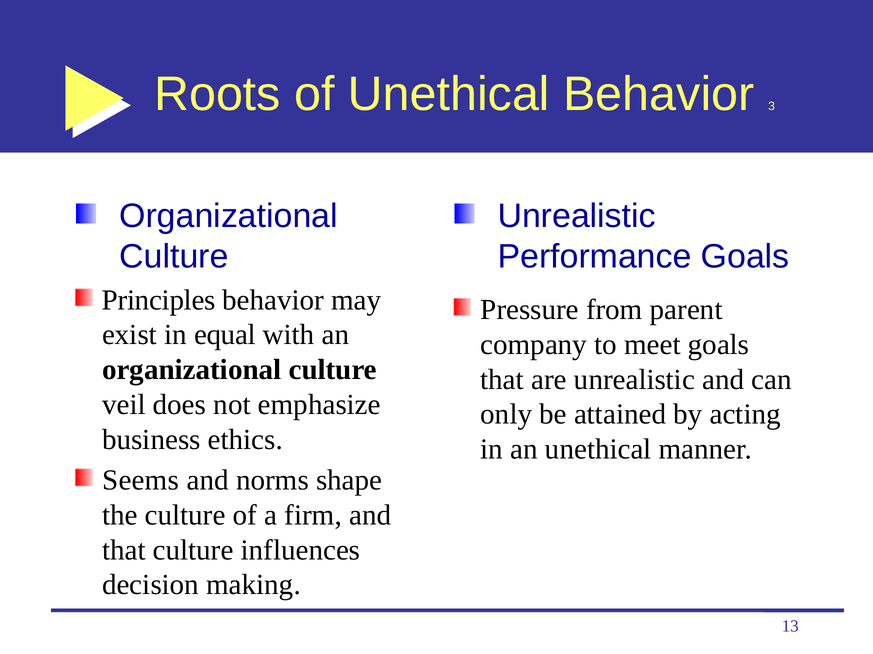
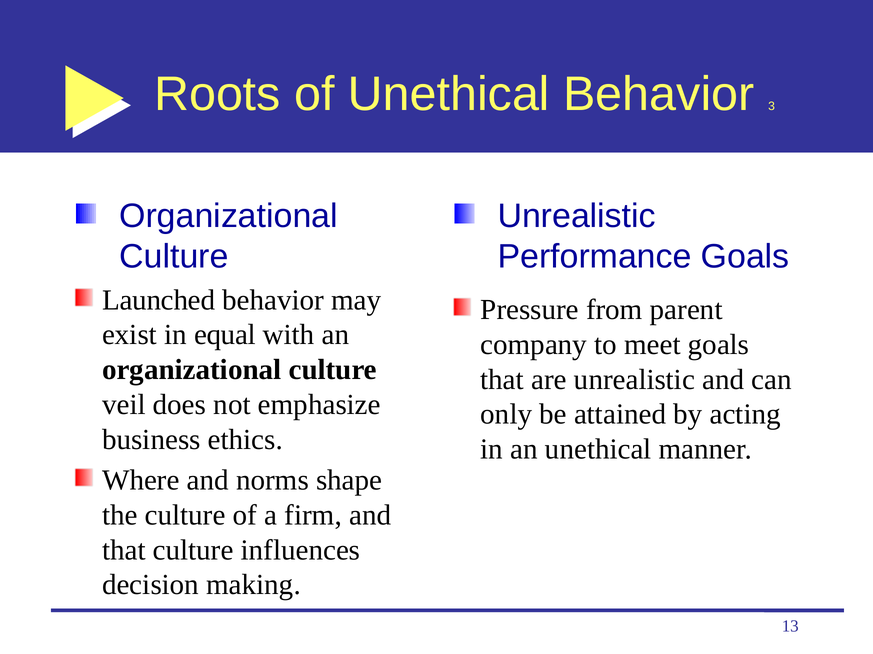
Principles: Principles -> Launched (159, 300)
Seems: Seems -> Where (141, 481)
